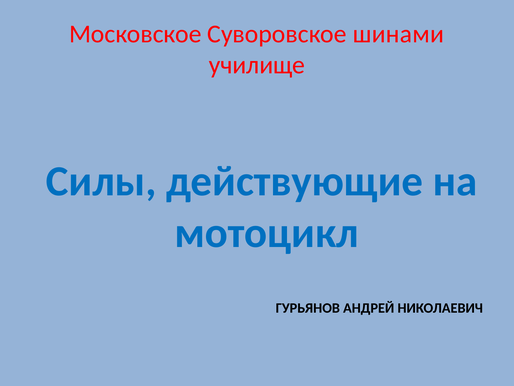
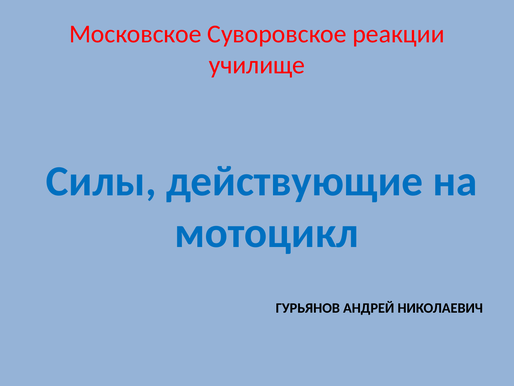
шинами: шинами -> реакции (399, 34)
